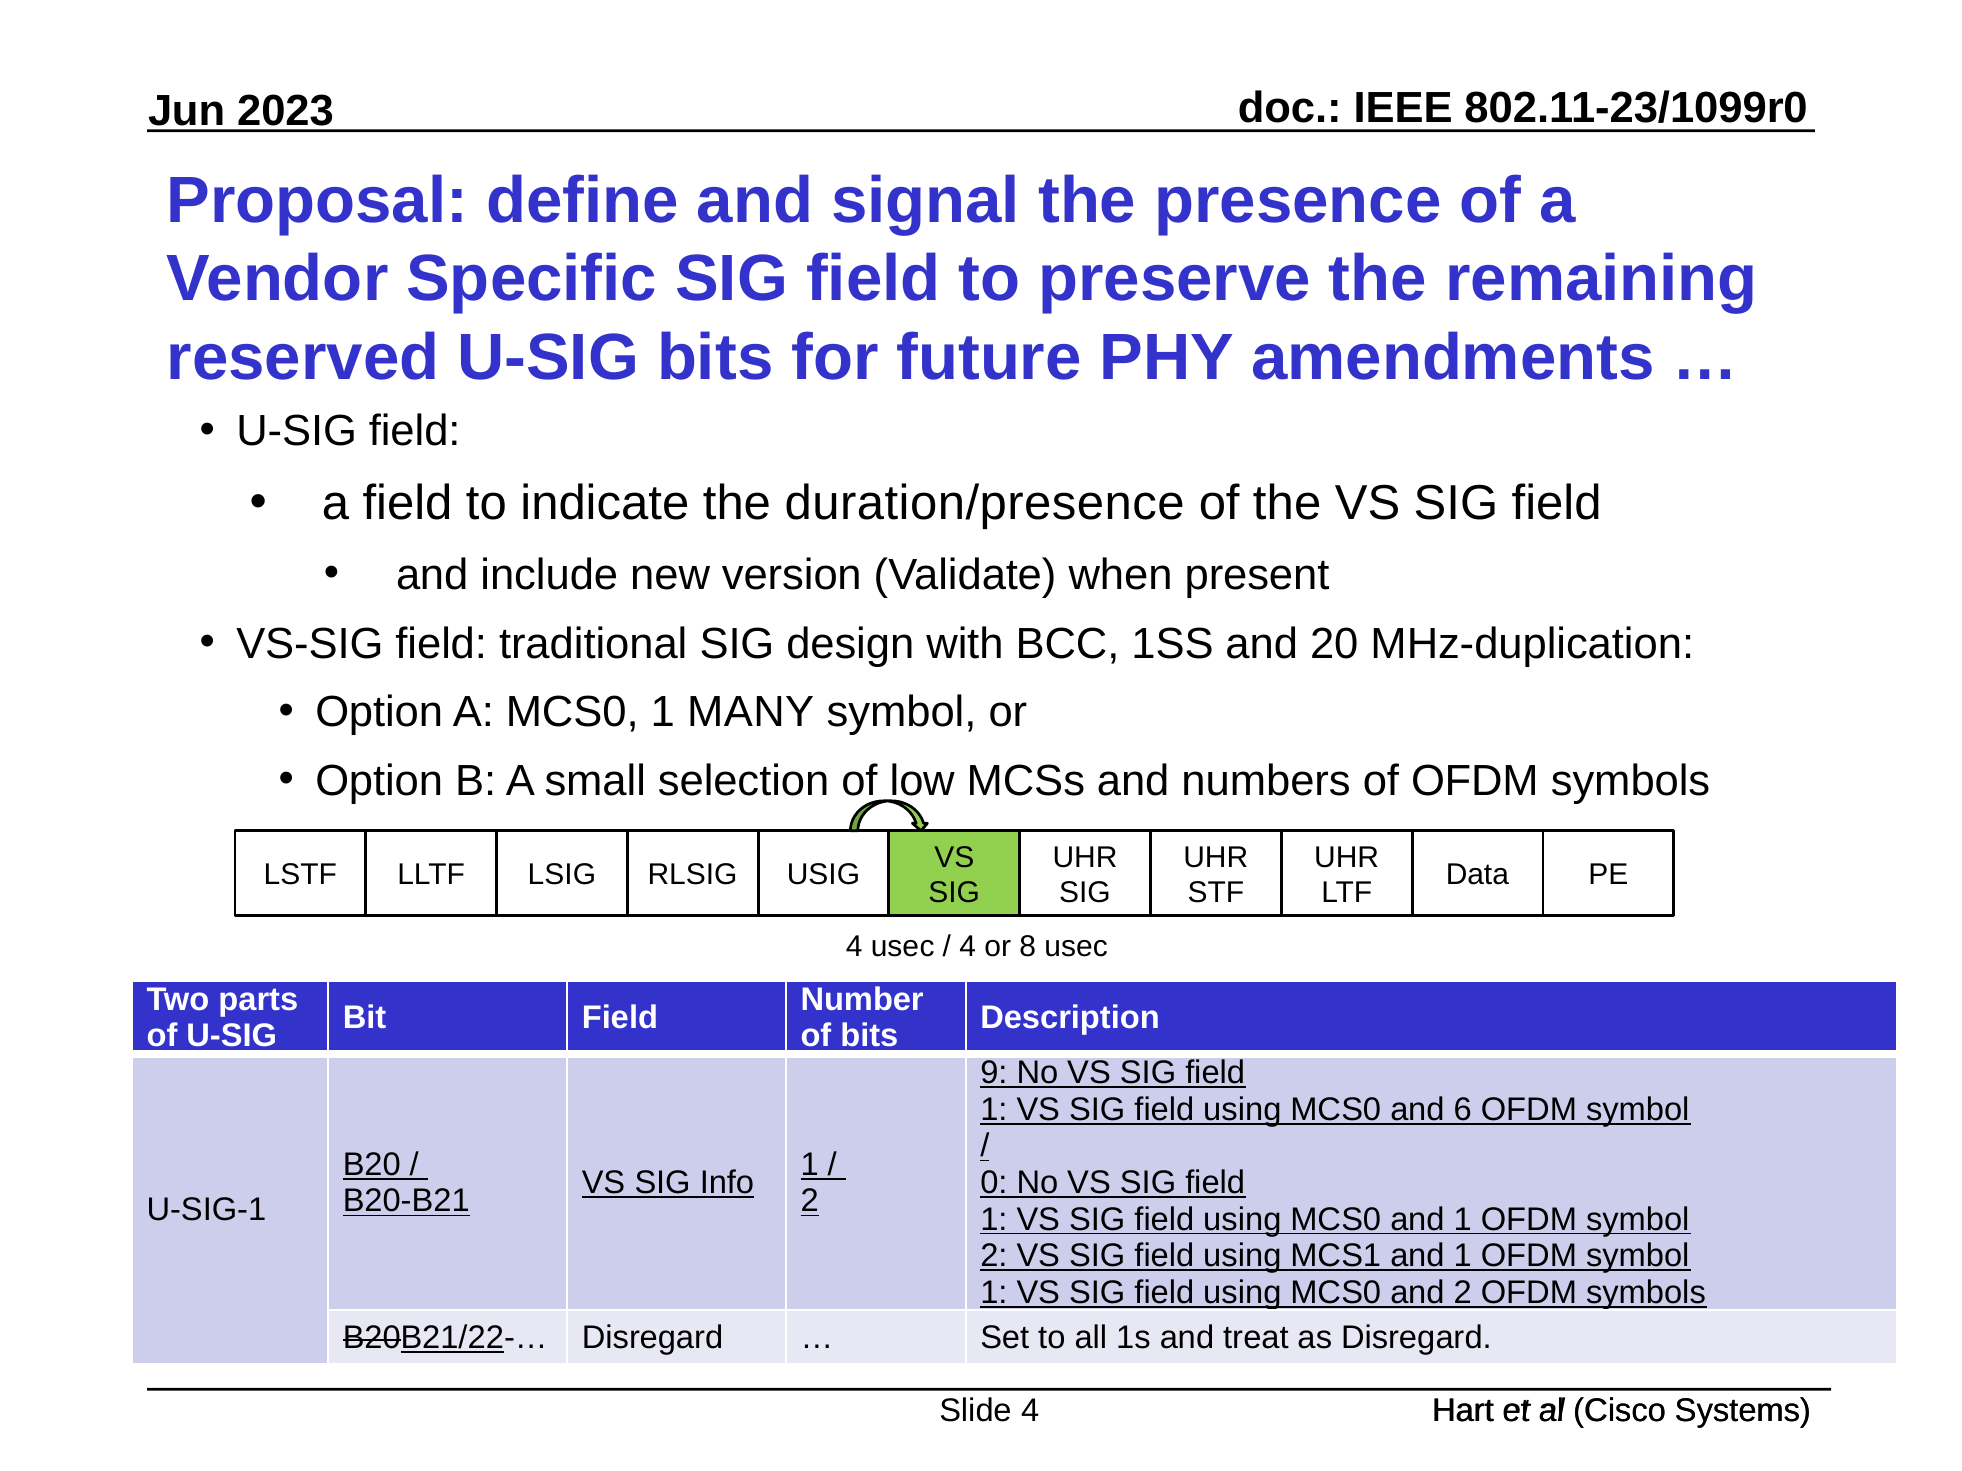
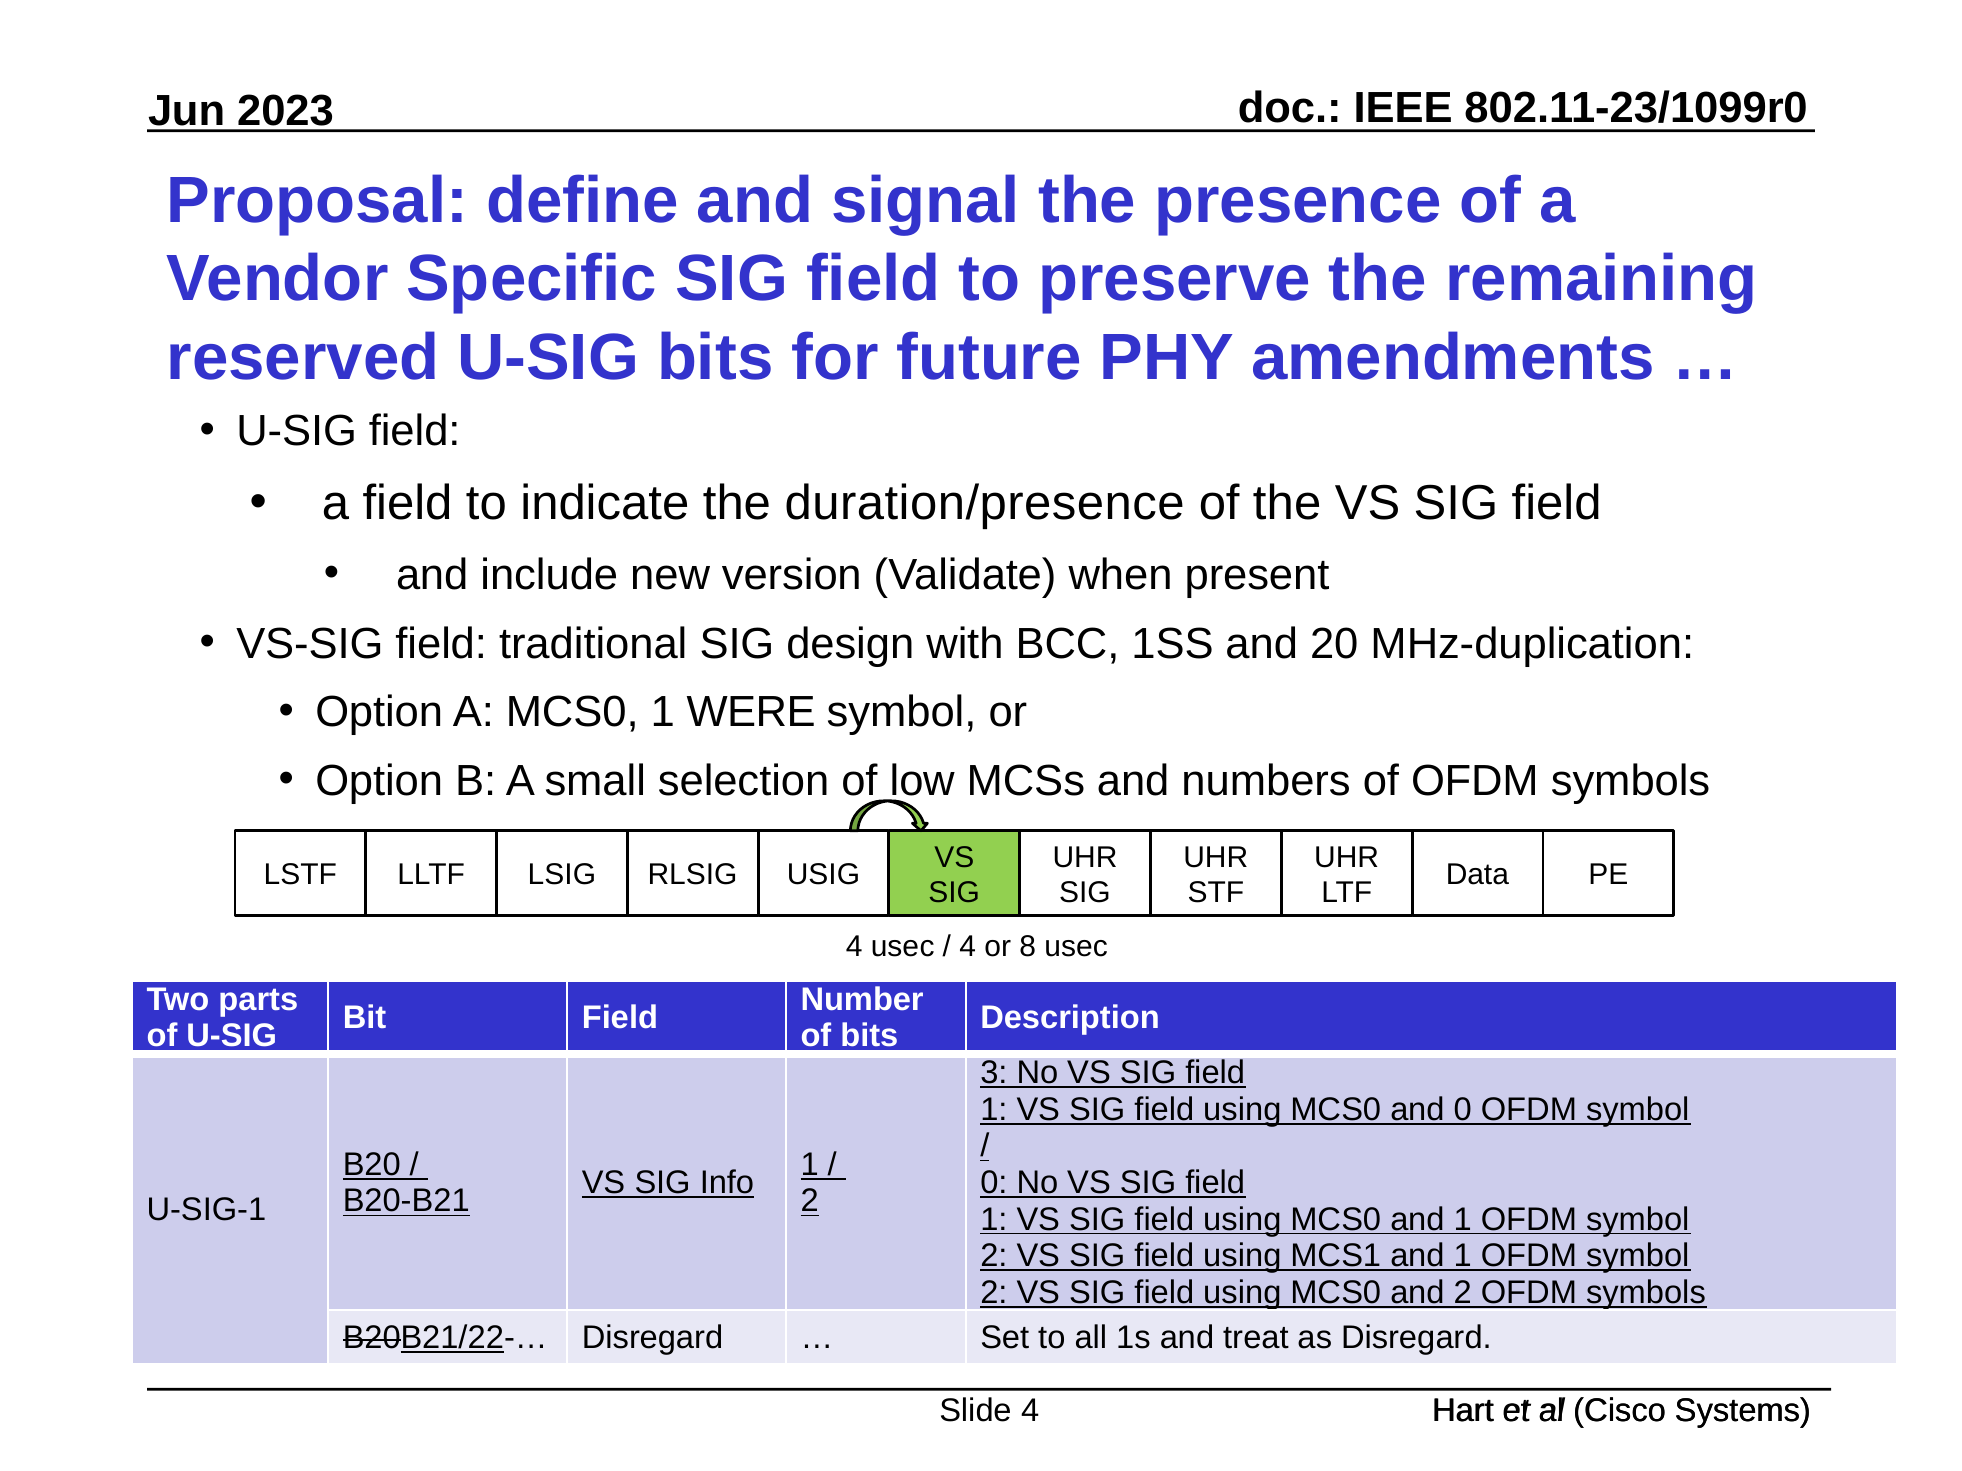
MANY: MANY -> WERE (751, 713)
9: 9 -> 3 (994, 1073)
and 6: 6 -> 0 (1463, 1110)
1: 1 -> 2 (994, 1293)
